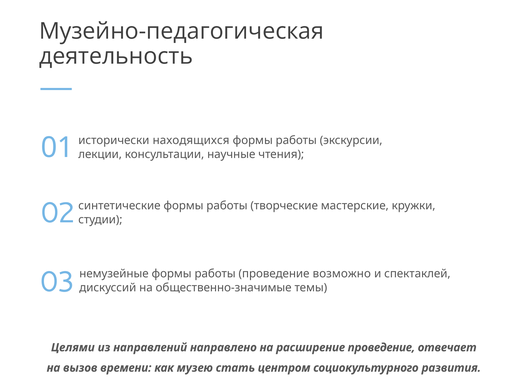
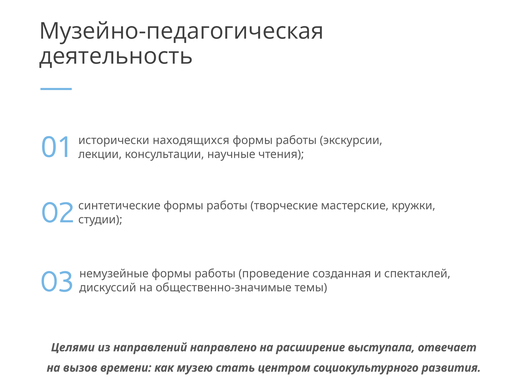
возможно: возможно -> созданная (342, 274)
расширение проведение: проведение -> выступала (381, 348)
